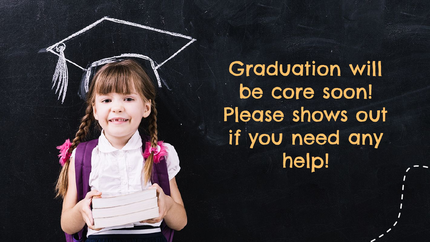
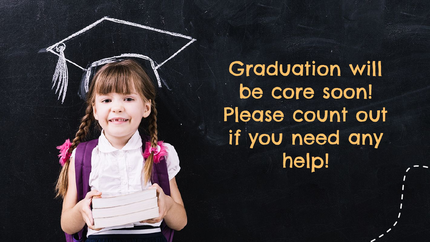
shows: shows -> count (320, 115)
